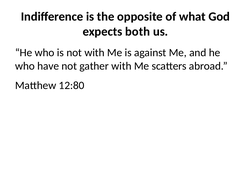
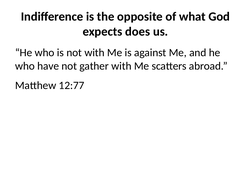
both: both -> does (138, 32)
12:80: 12:80 -> 12:77 (72, 86)
